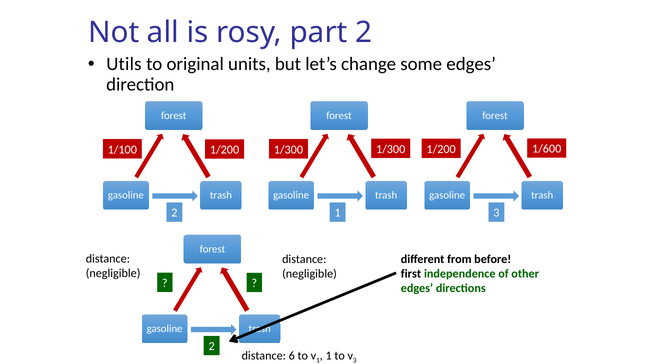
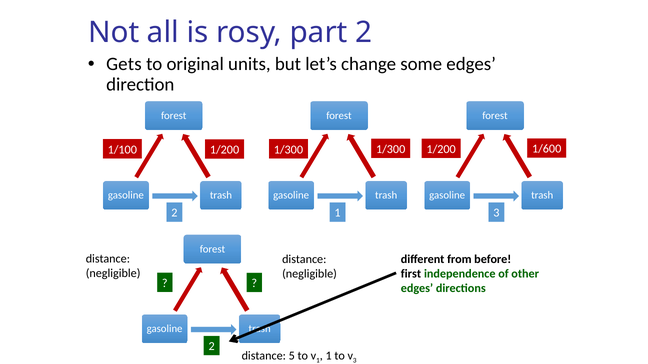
Utils: Utils -> Gets (124, 64)
6: 6 -> 5 (292, 356)
